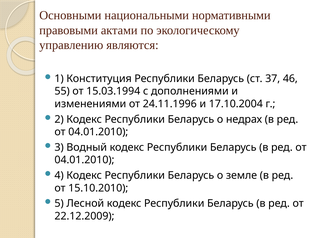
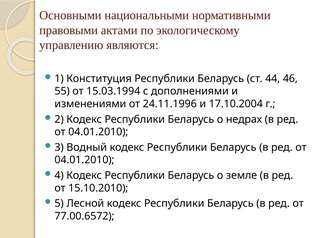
37: 37 -> 44 (273, 78)
22.12.2009: 22.12.2009 -> 77.00.6572 (84, 216)
